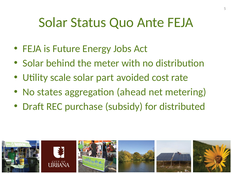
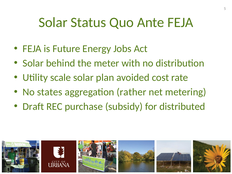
part: part -> plan (105, 78)
ahead: ahead -> rather (131, 92)
